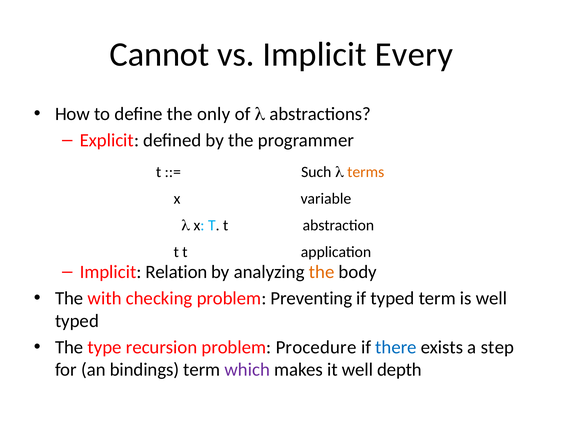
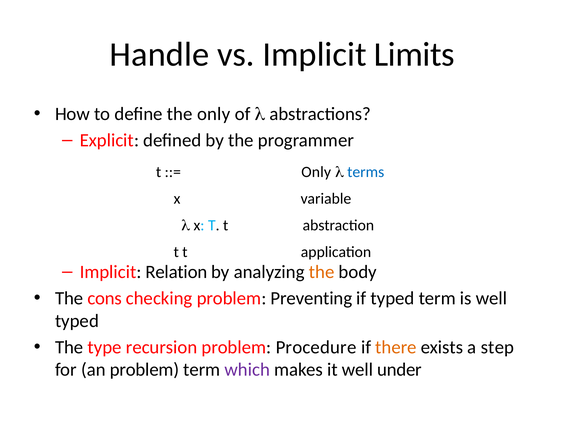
Cannot: Cannot -> Handle (159, 55)
Every: Every -> Limits (414, 55)
Such: Such -> Only (316, 172)
terms colour: orange -> blue (366, 172)
with: with -> cons (105, 298)
there colour: blue -> orange (396, 347)
an bindings: bindings -> problem (144, 370)
depth: depth -> under (399, 370)
